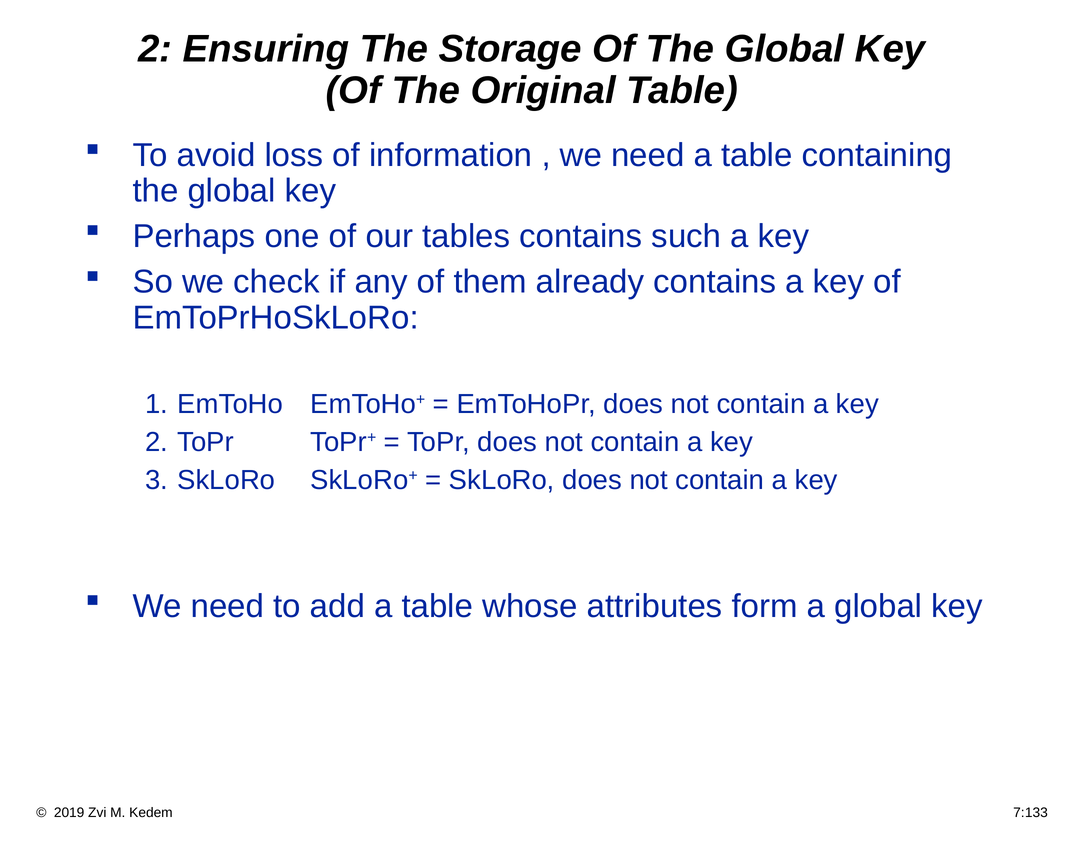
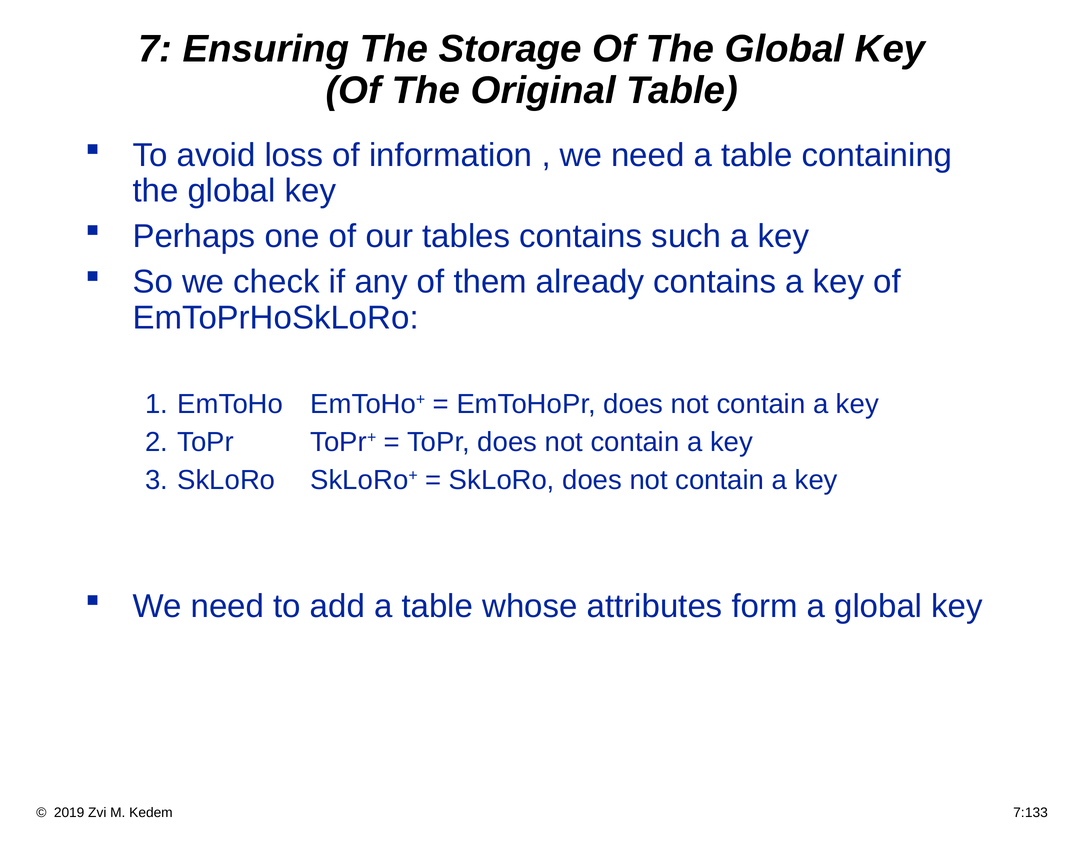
2: 2 -> 7 (155, 49)
